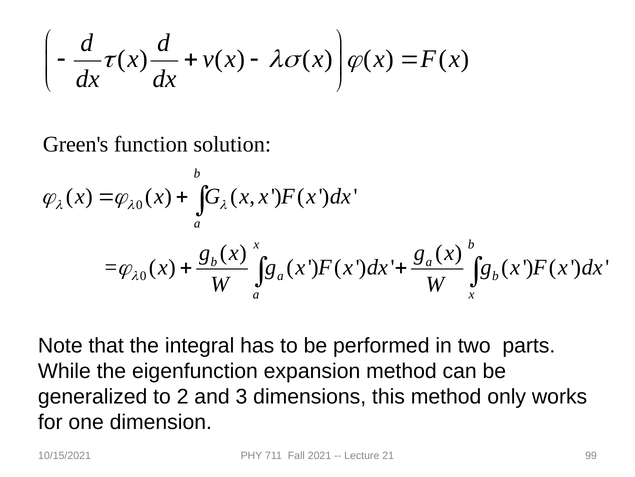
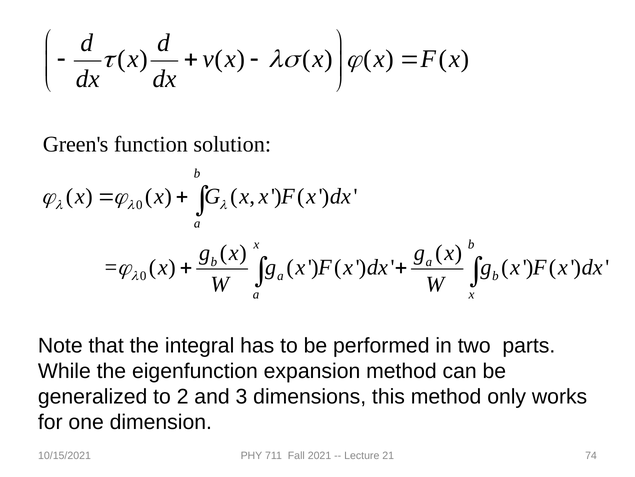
99: 99 -> 74 (591, 455)
